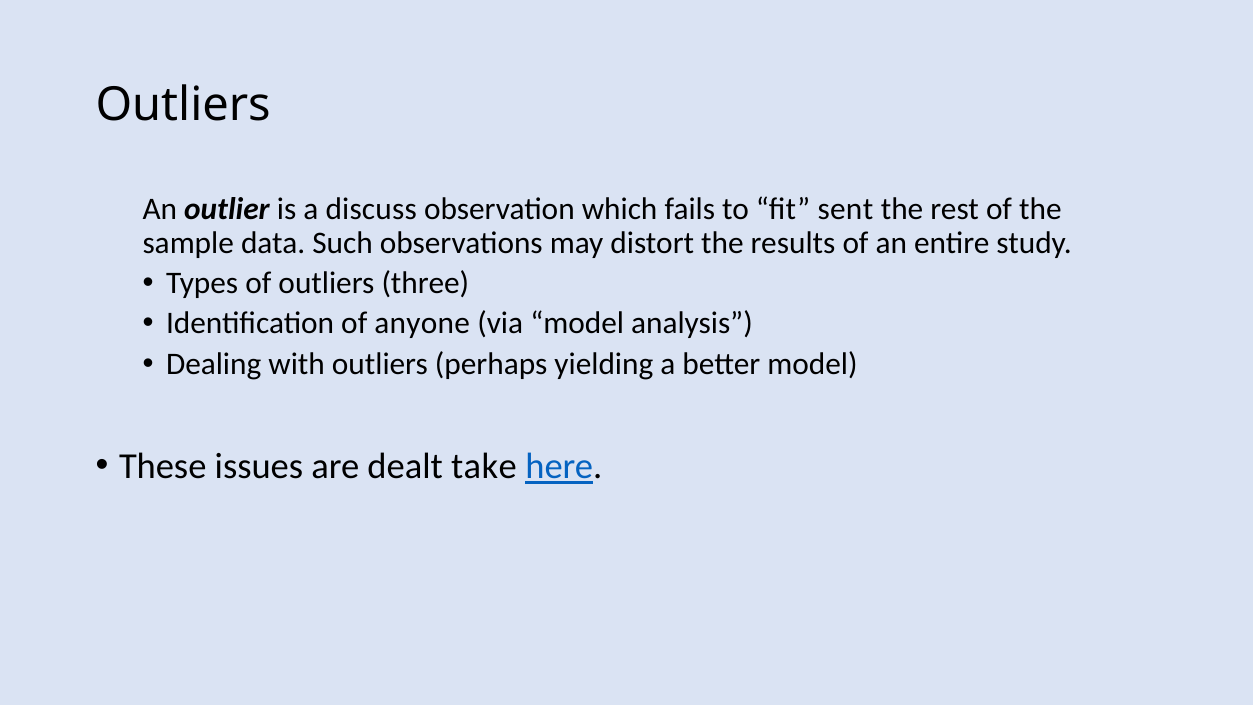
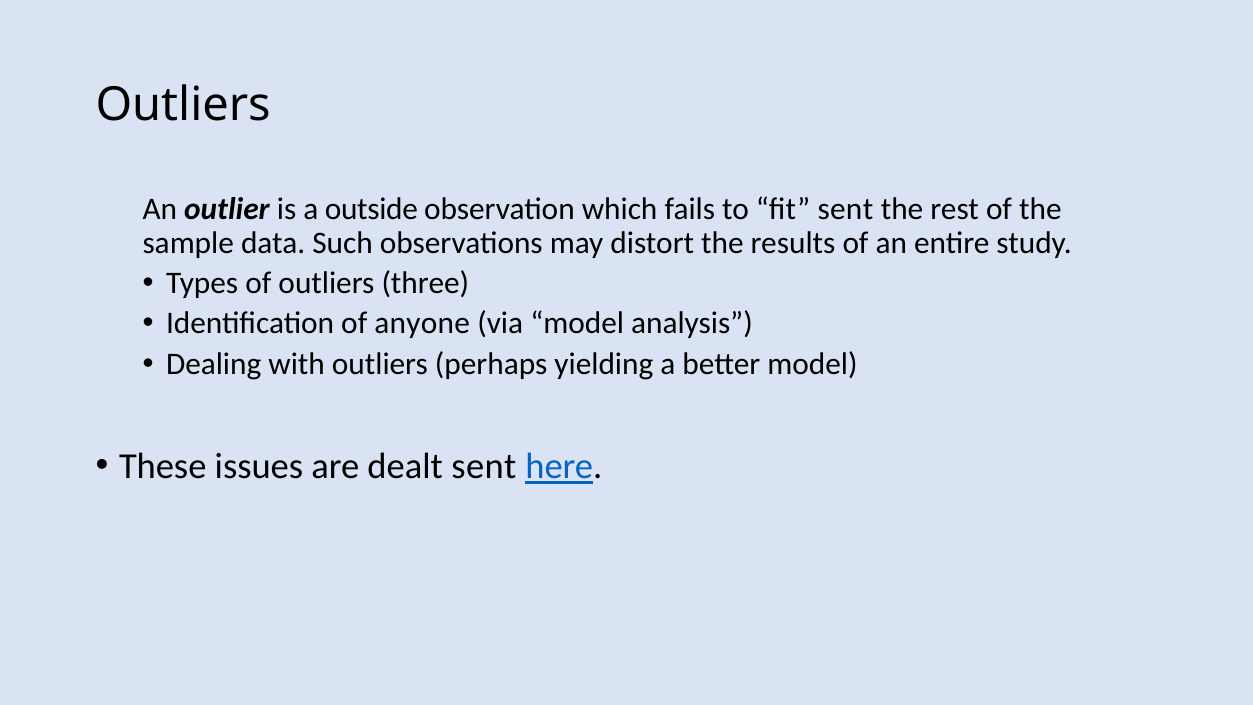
discuss: discuss -> outside (371, 209)
dealt take: take -> sent (484, 467)
